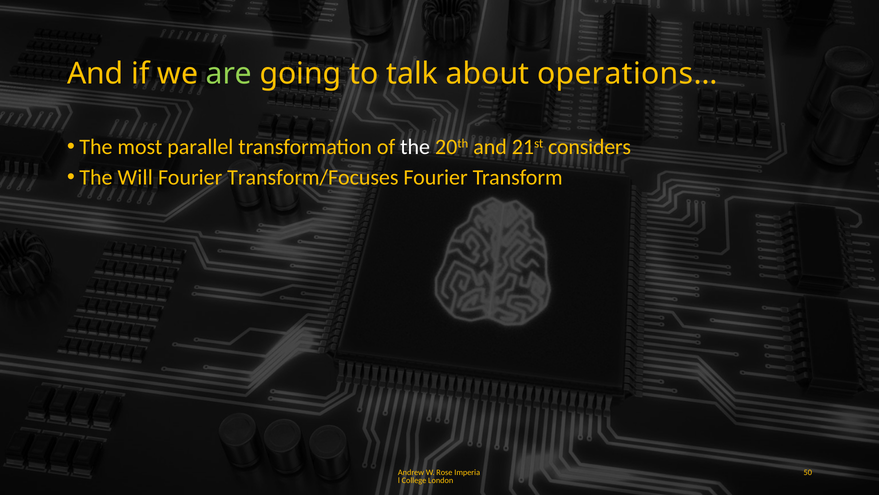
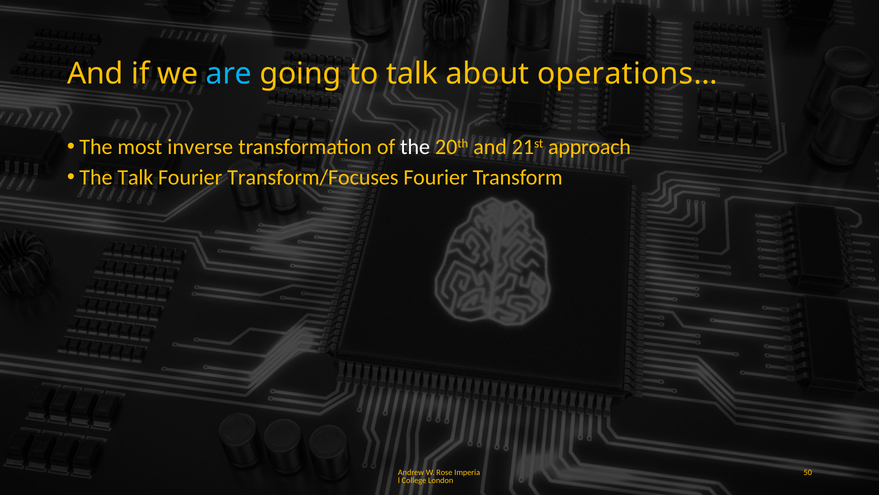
are colour: light green -> light blue (229, 74)
parallel: parallel -> inverse (200, 147)
considers: considers -> approach (590, 147)
The Will: Will -> Talk (135, 177)
